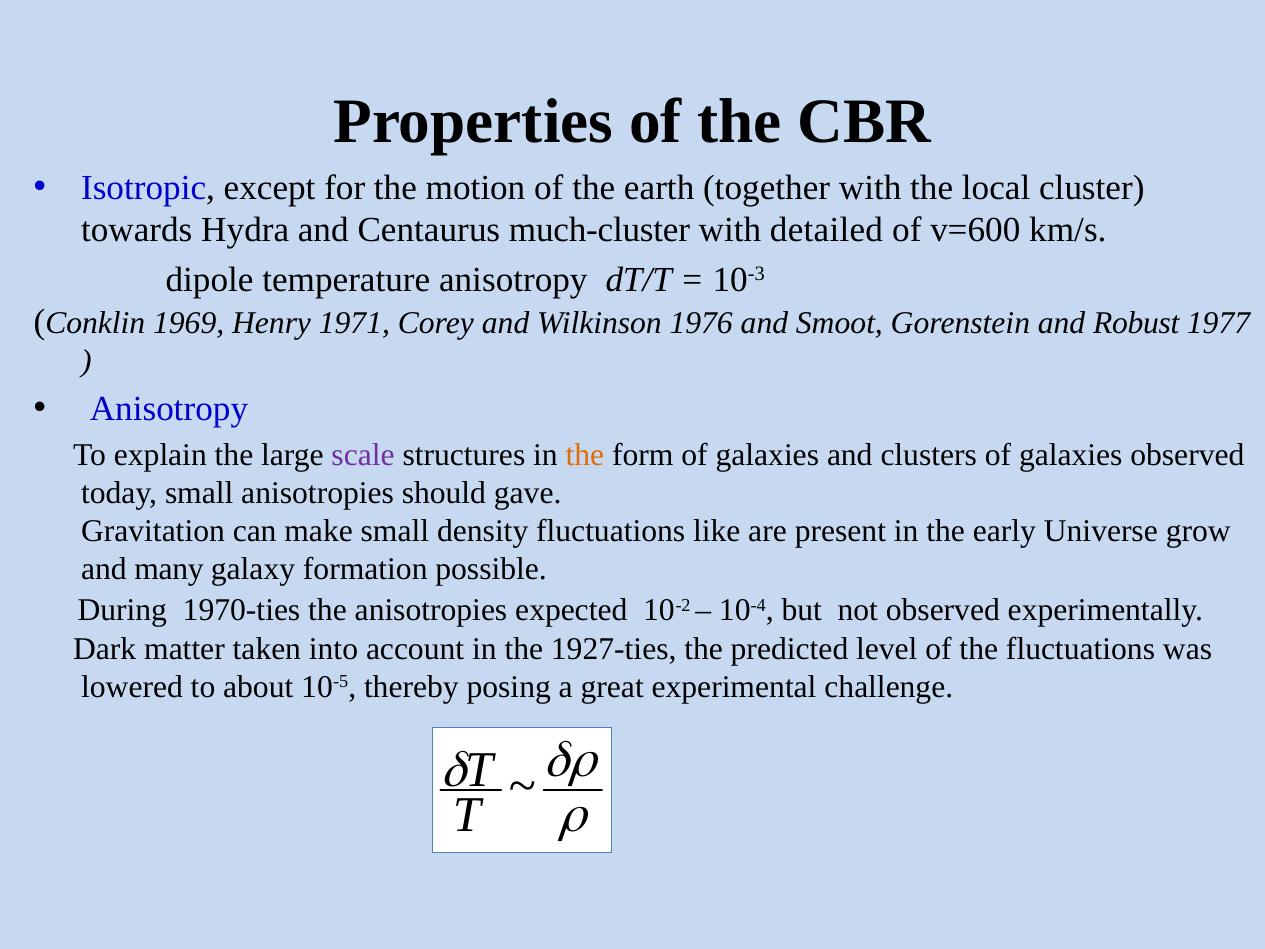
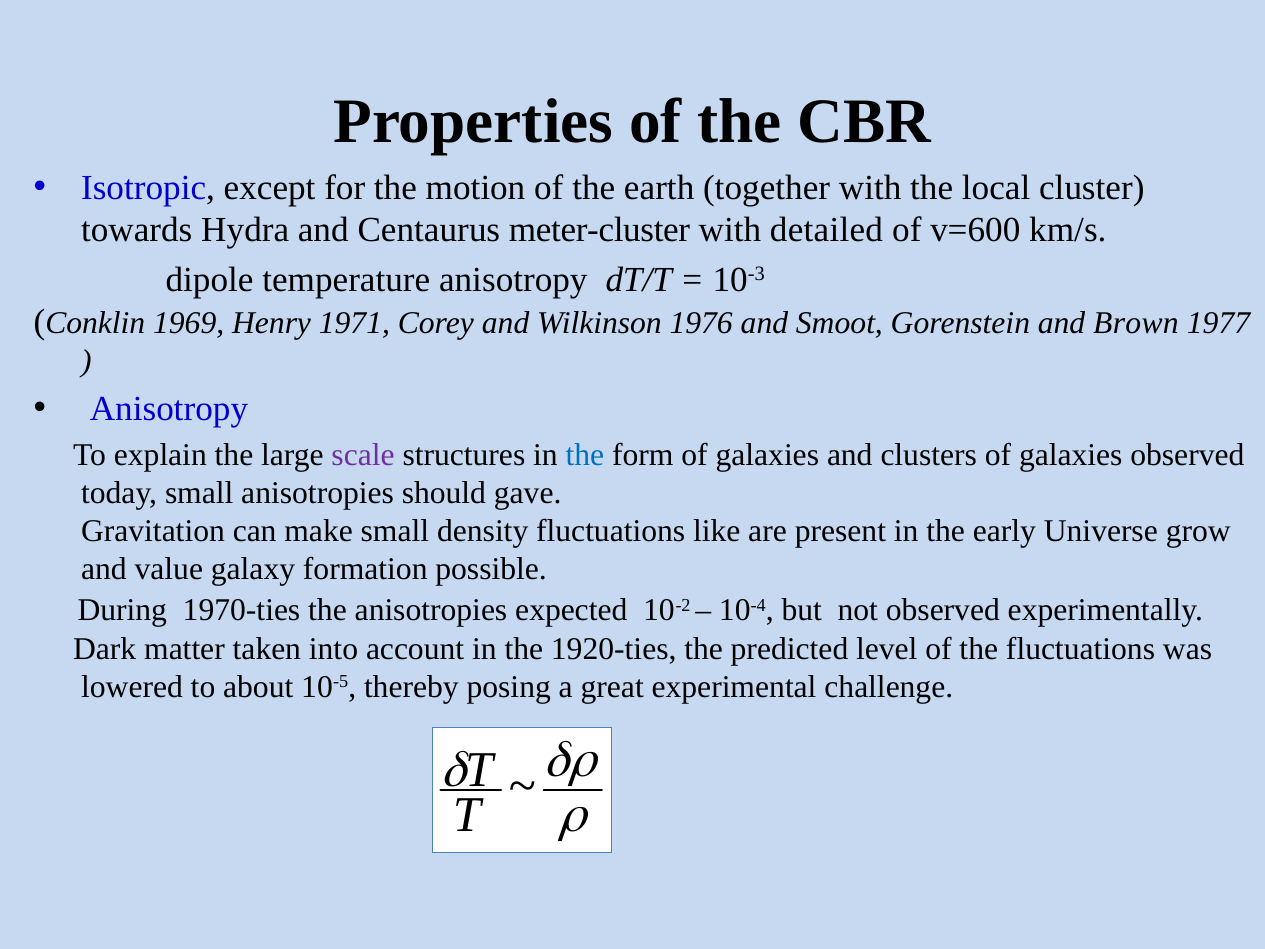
much-cluster: much-cluster -> meter-cluster (600, 230)
Robust: Robust -> Brown (1136, 323)
the colour: orange -> blue (585, 455)
many: many -> value (169, 569)
1927-ties: 1927-ties -> 1920-ties (614, 649)
